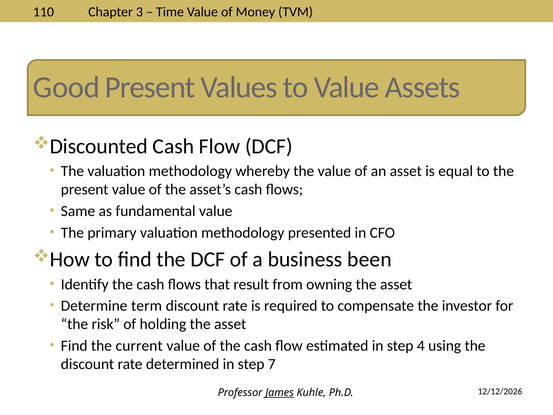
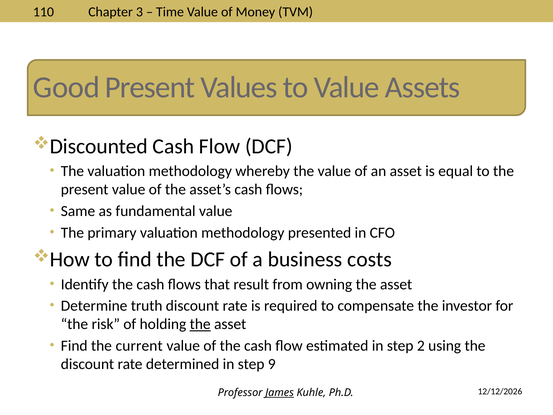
been: been -> costs (370, 259)
term: term -> truth (147, 306)
the underline: none -> present (200, 324)
4: 4 -> 2 (421, 346)
7: 7 -> 9 (272, 364)
